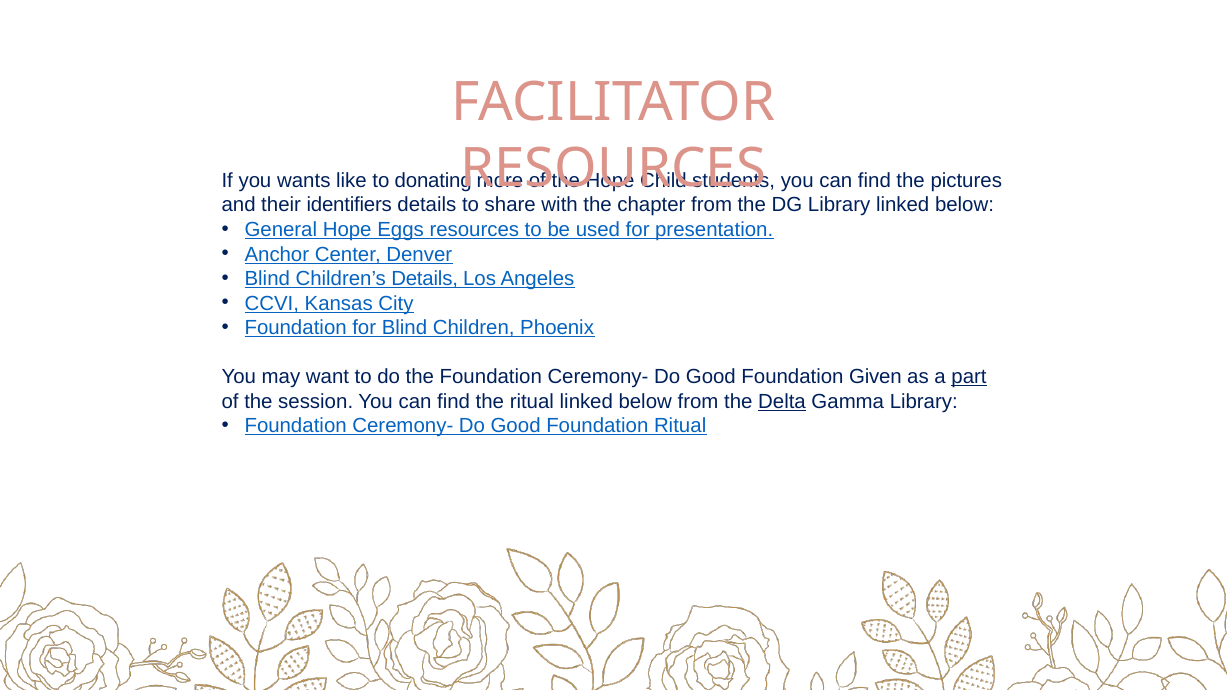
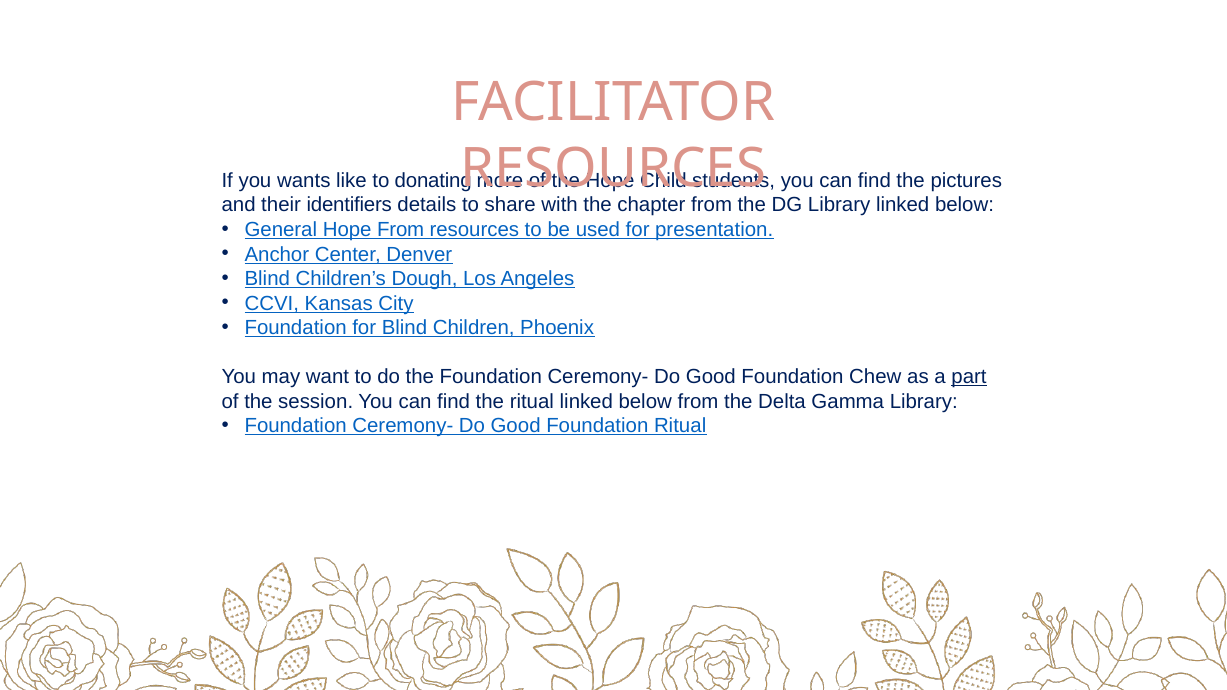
Hope Eggs: Eggs -> From (401, 230)
Children’s Details: Details -> Dough (425, 279)
Given: Given -> Chew (875, 377)
Delta underline: present -> none (782, 402)
